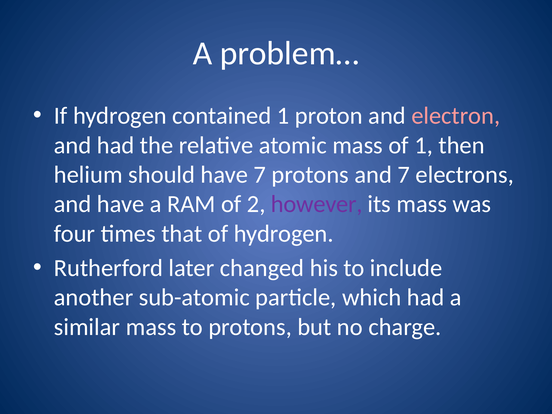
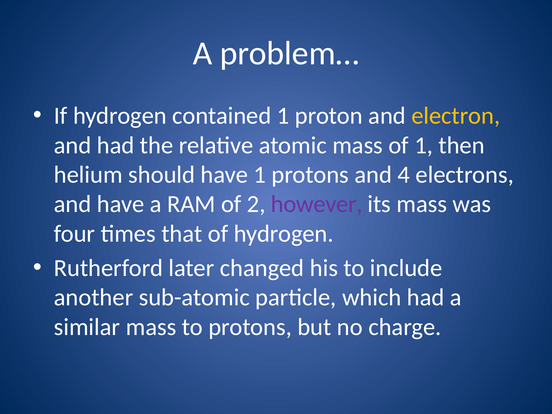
electron colour: pink -> yellow (456, 116)
have 7: 7 -> 1 (260, 175)
and 7: 7 -> 4 (404, 175)
